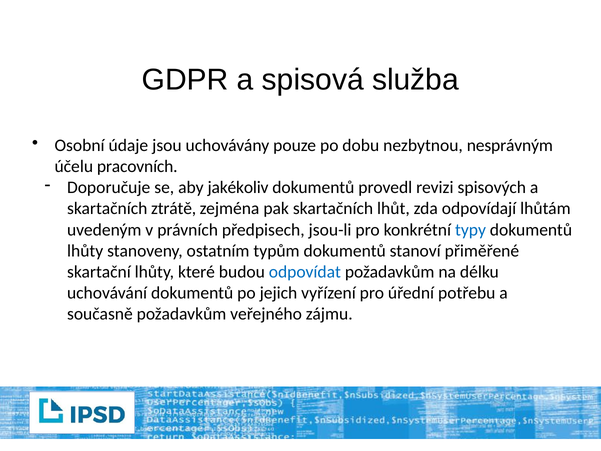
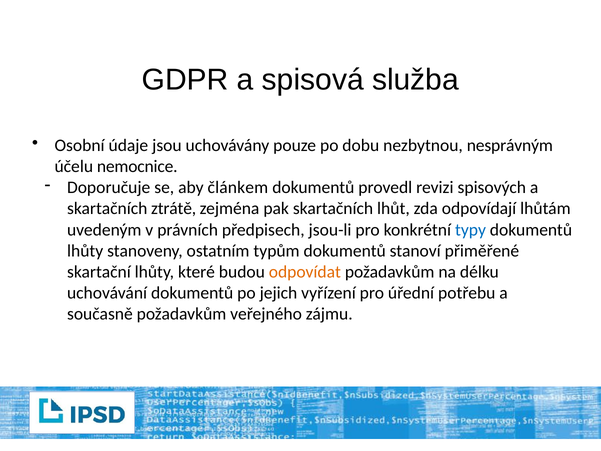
pracovních: pracovních -> nemocnice (137, 167)
jakékoliv: jakékoliv -> článkem (238, 188)
odpovídat colour: blue -> orange (305, 272)
